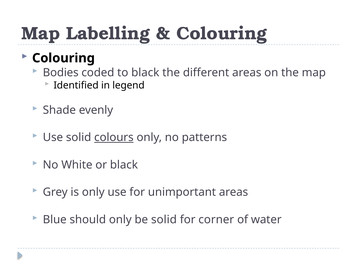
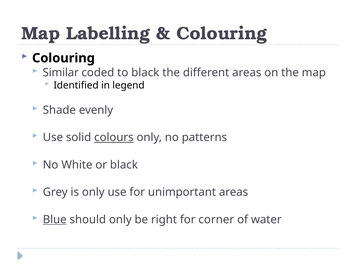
Bodies: Bodies -> Similar (61, 72)
Blue underline: none -> present (55, 219)
be solid: solid -> right (164, 219)
